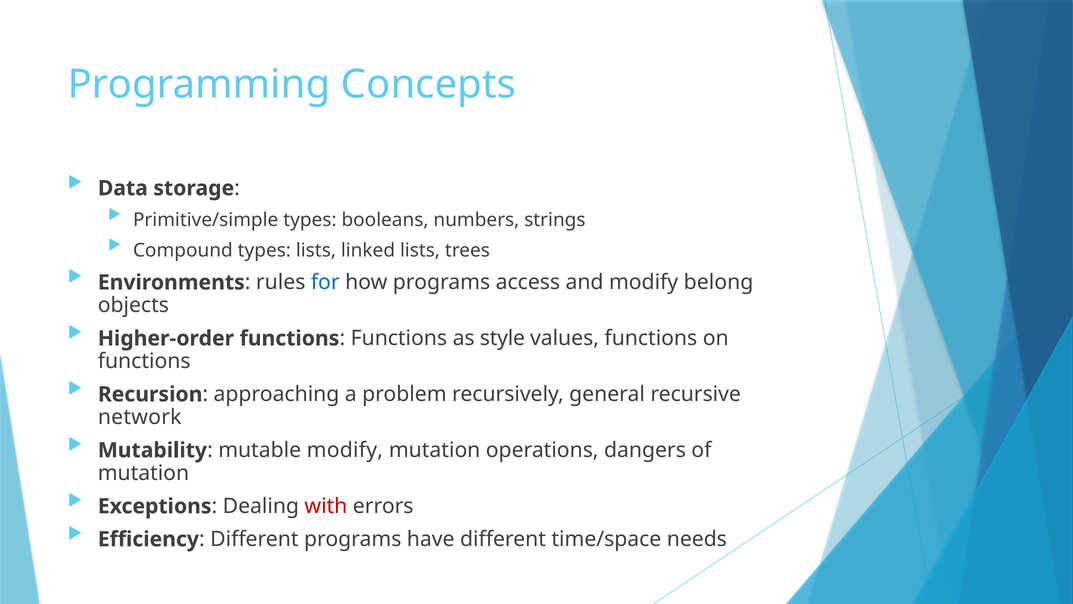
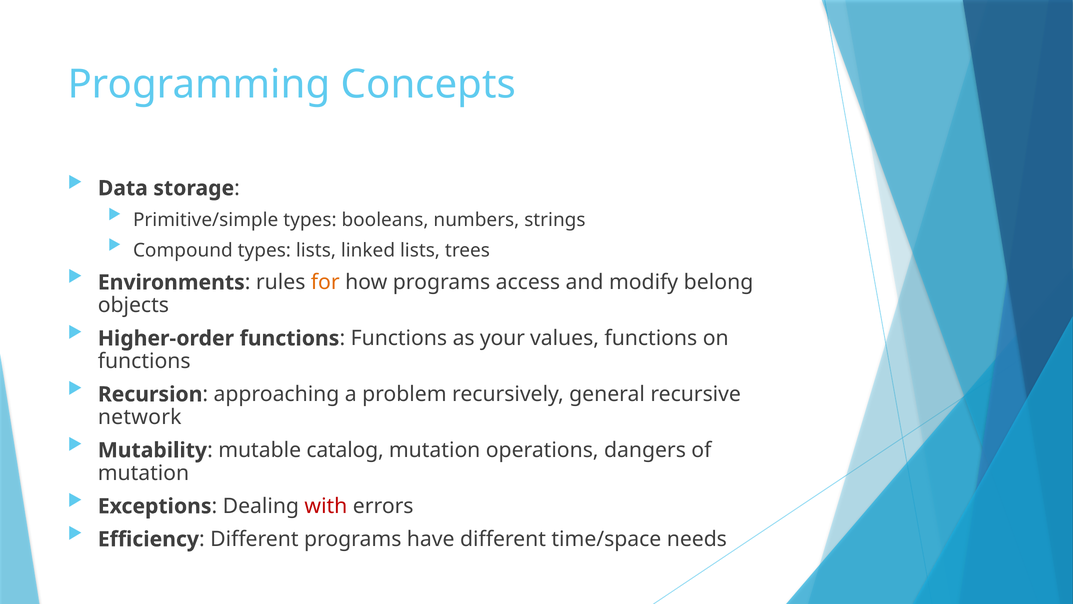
for colour: blue -> orange (325, 282)
style: style -> your (502, 338)
mutable modify: modify -> catalog (345, 450)
